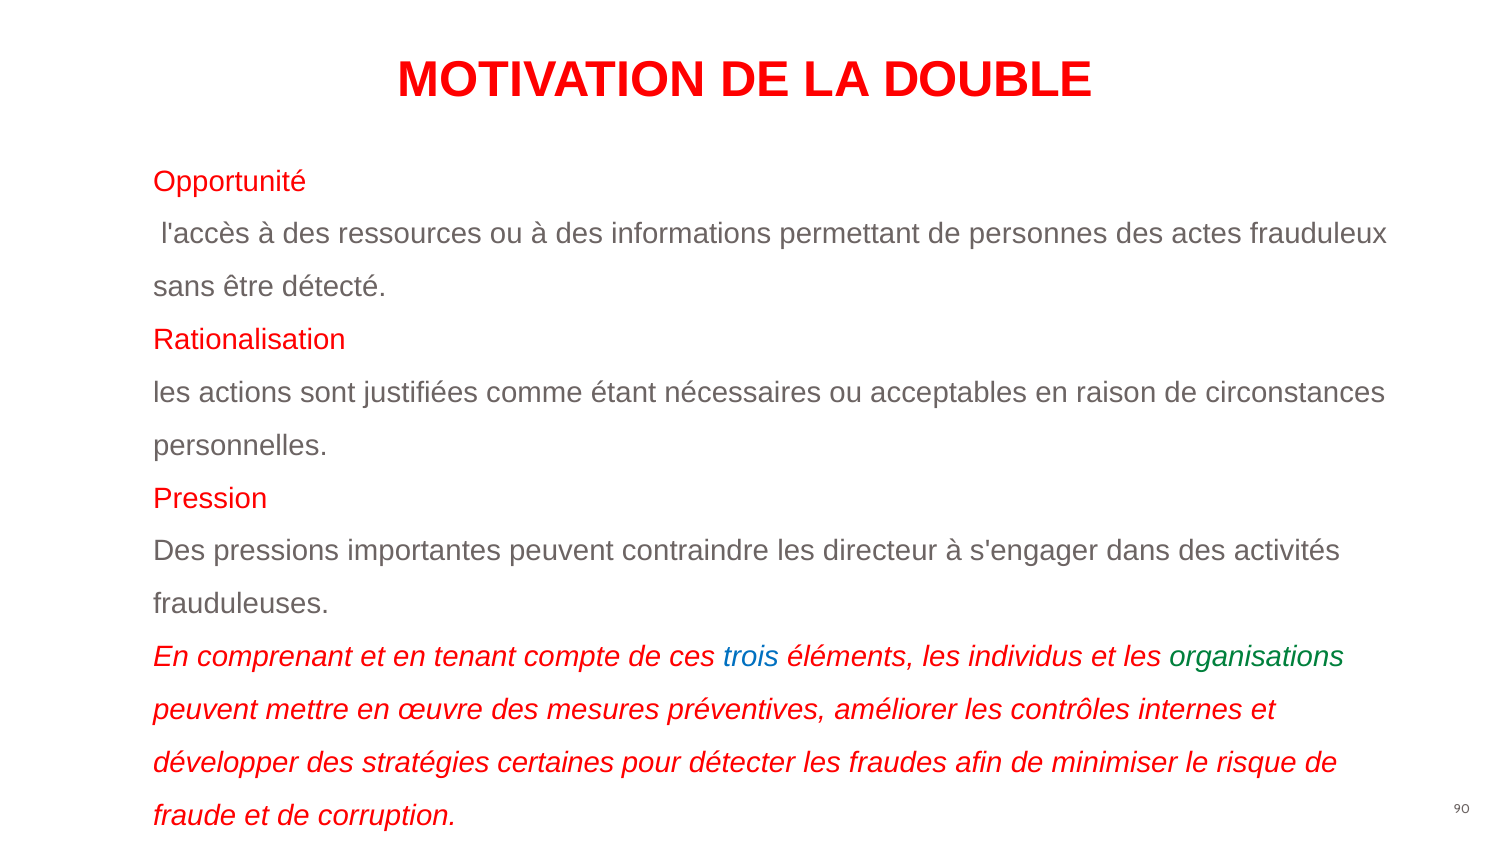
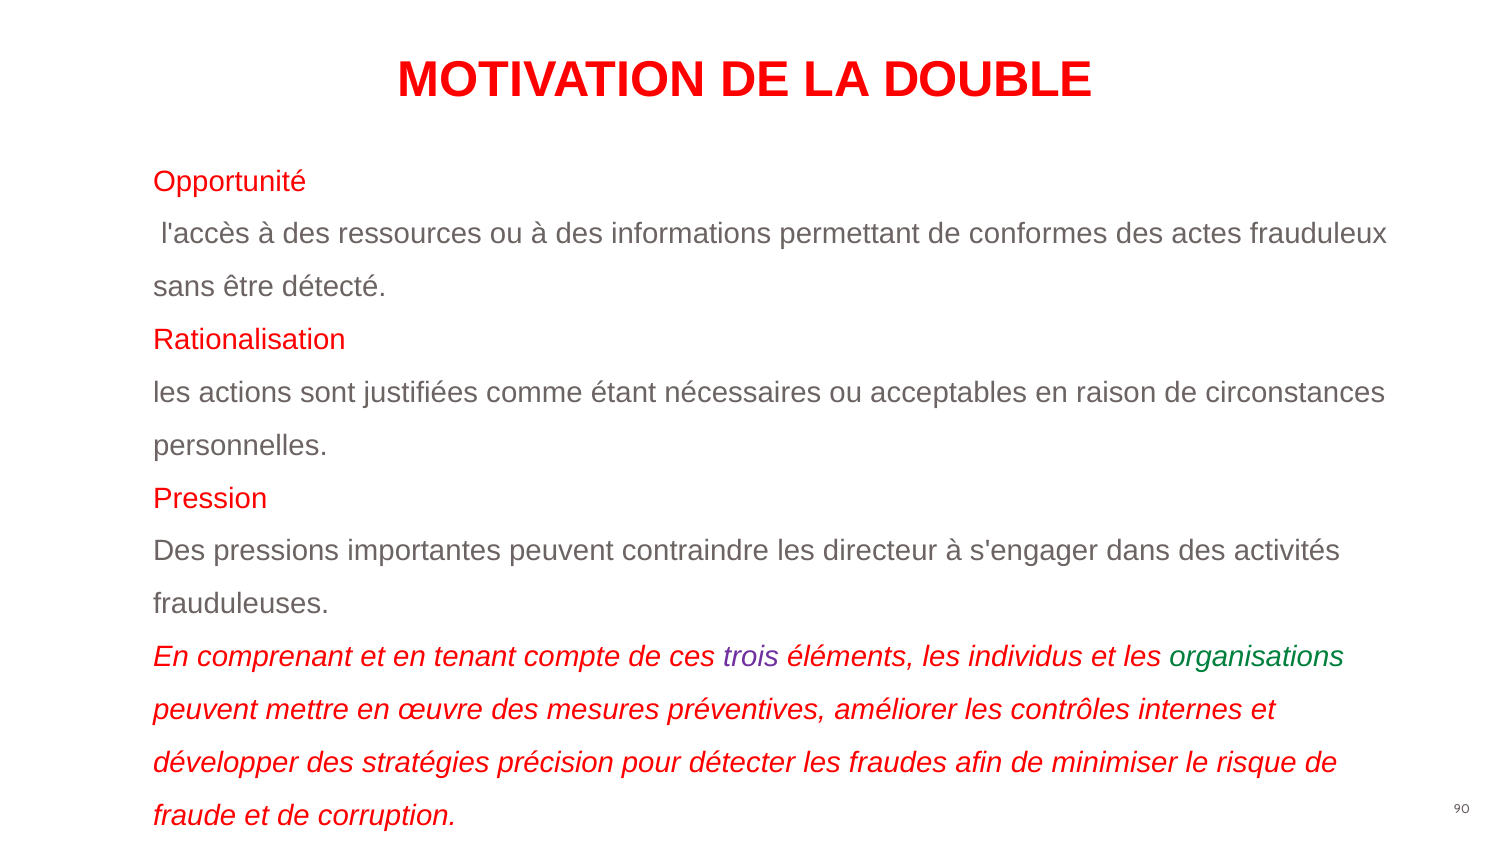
personnes: personnes -> conformes (1038, 234)
trois colour: blue -> purple (751, 657)
certaines: certaines -> précision (556, 763)
